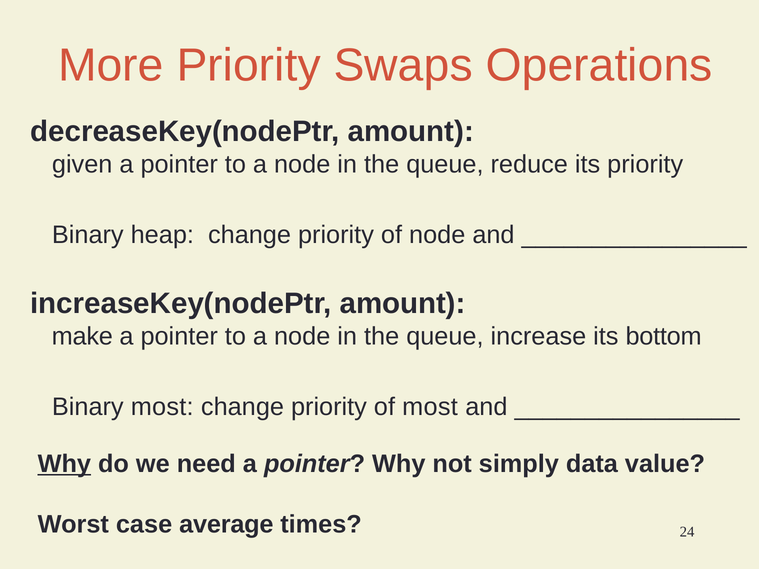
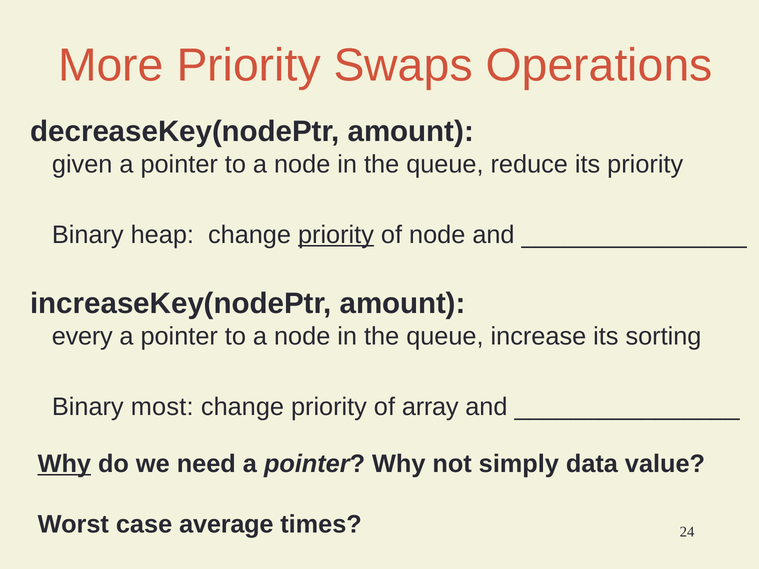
priority underline: none -> present (336, 235)
make: make -> every (82, 336)
bottom: bottom -> sorting (663, 336)
of most: most -> array (430, 407)
